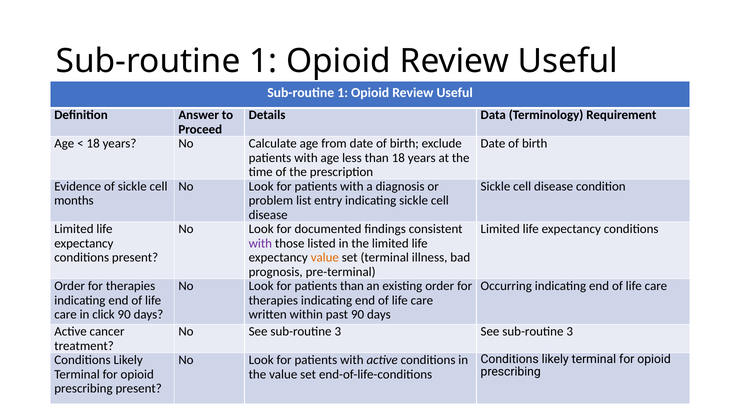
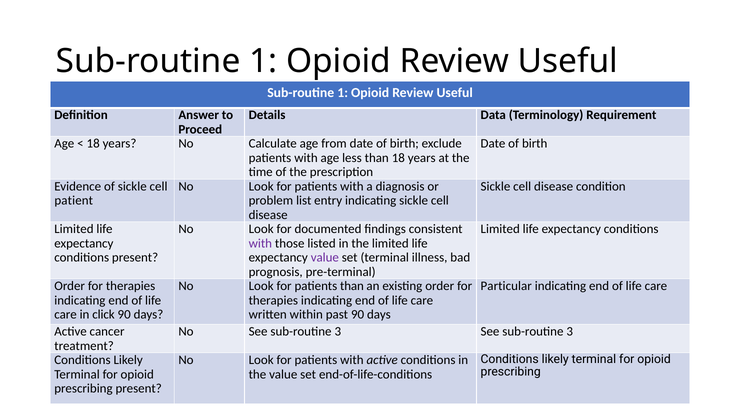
months: months -> patient (74, 201)
value colour: orange -> purple (325, 258)
Occurring: Occurring -> Particular (506, 286)
